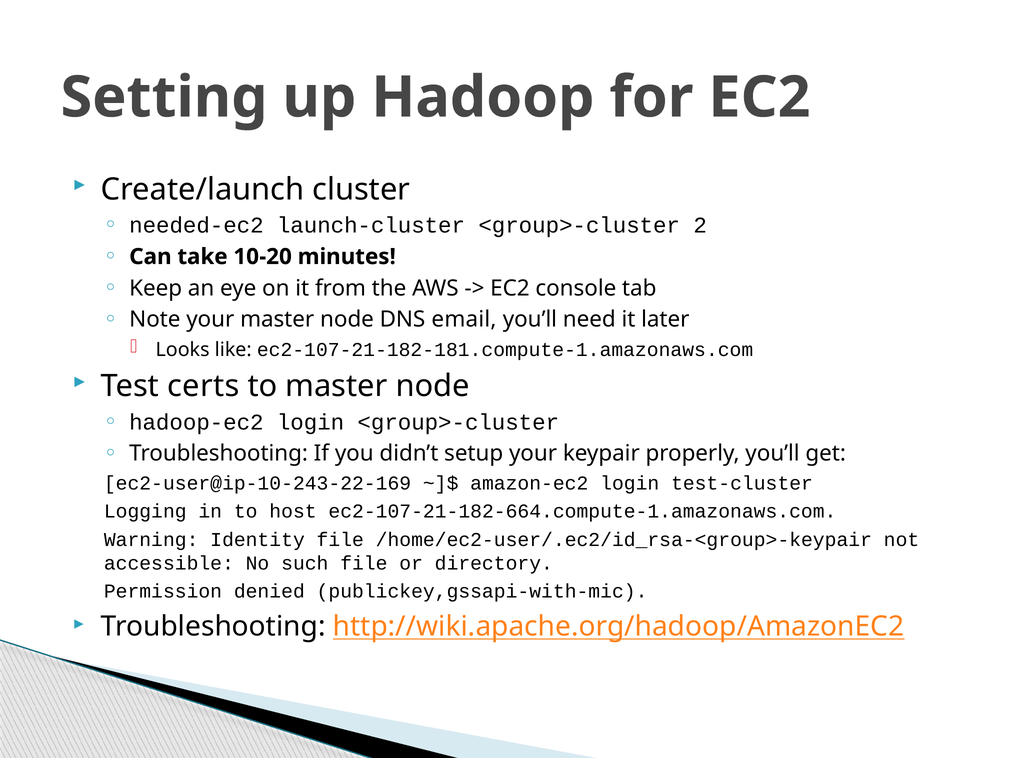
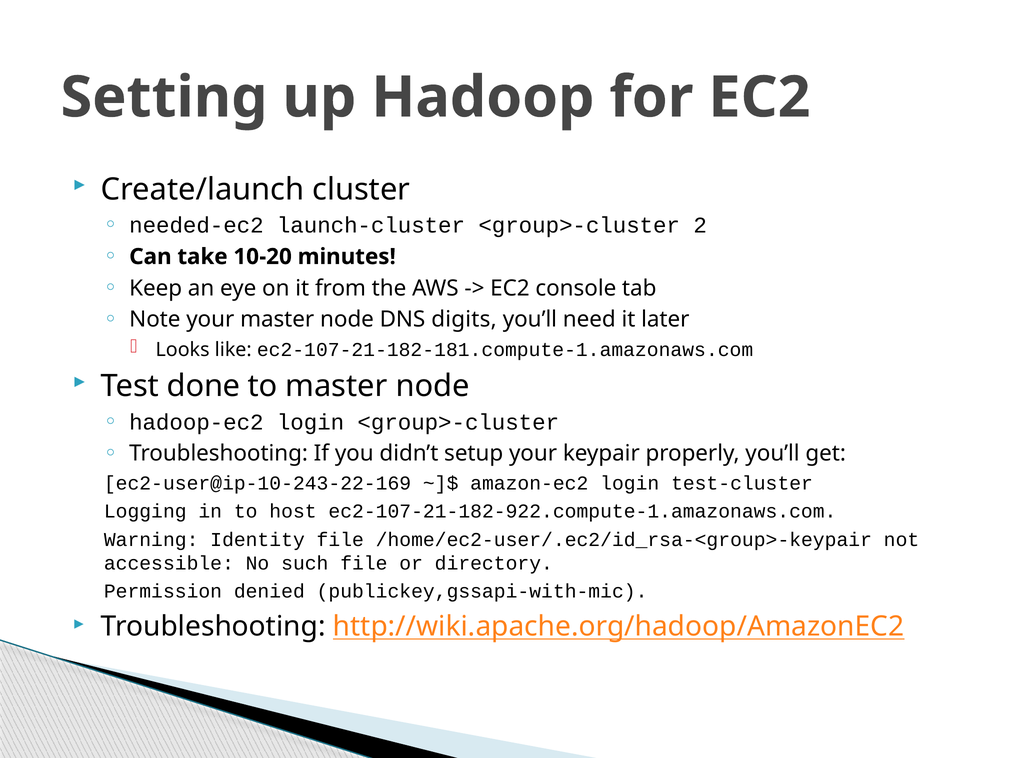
email: email -> digits (464, 320)
certs: certs -> done (204, 386)
ec2-107-21-182-664.compute-1.amazonaws.com: ec2-107-21-182-664.compute-1.amazonaws.com -> ec2-107-21-182-922.compute-1.amazonaws.com (582, 512)
